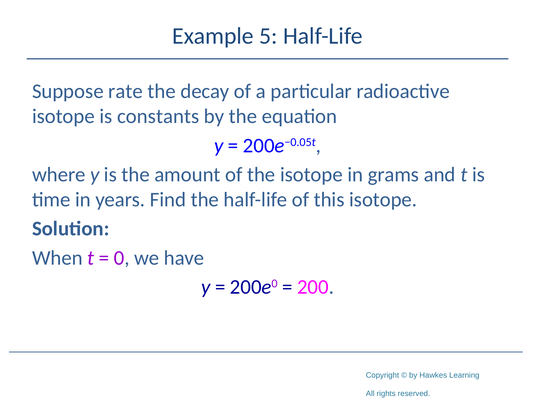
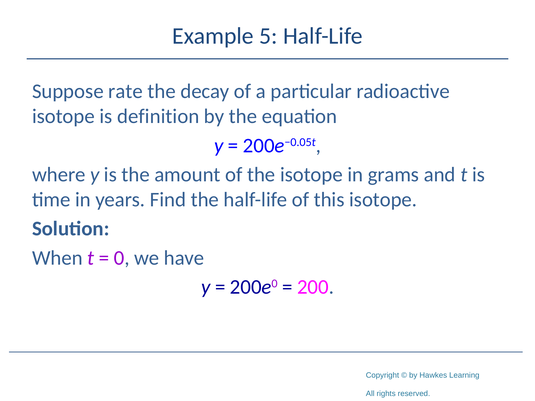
constants: constants -> definition (158, 116)
